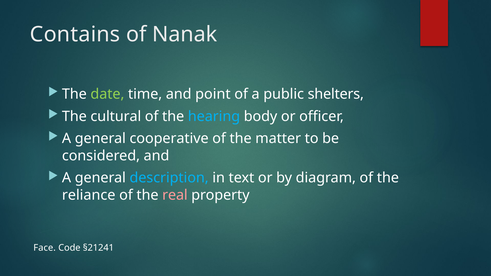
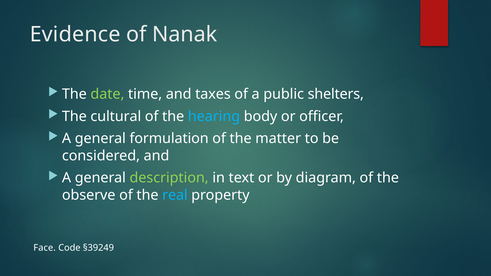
Contains: Contains -> Evidence (75, 34)
point: point -> taxes (213, 94)
cooperative: cooperative -> formulation (169, 139)
description colour: light blue -> light green (169, 178)
reliance: reliance -> observe (89, 195)
real colour: pink -> light blue (175, 195)
§21241: §21241 -> §39249 (98, 248)
